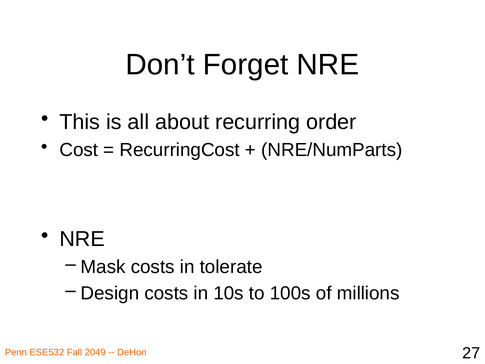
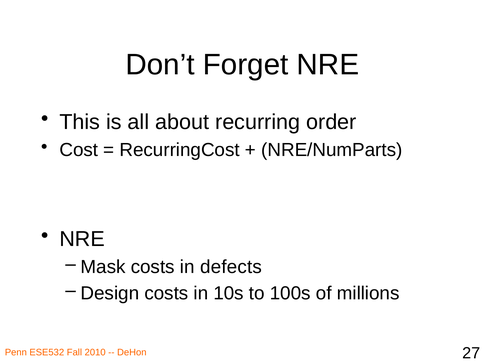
tolerate: tolerate -> defects (231, 267)
2049: 2049 -> 2010 (95, 352)
